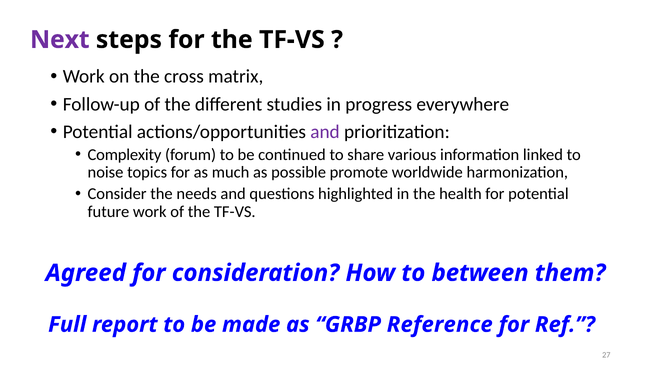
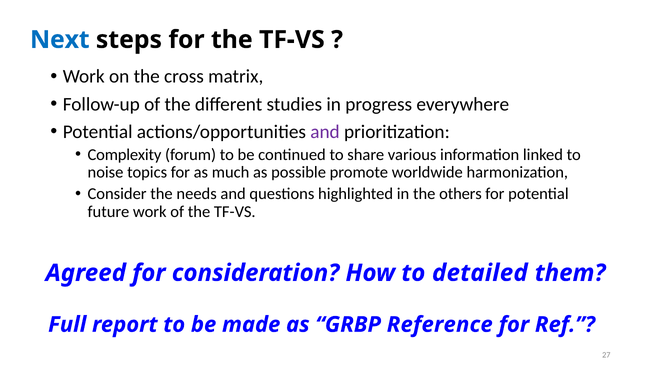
Next colour: purple -> blue (60, 40)
health: health -> others (461, 194)
between: between -> detailed (480, 273)
